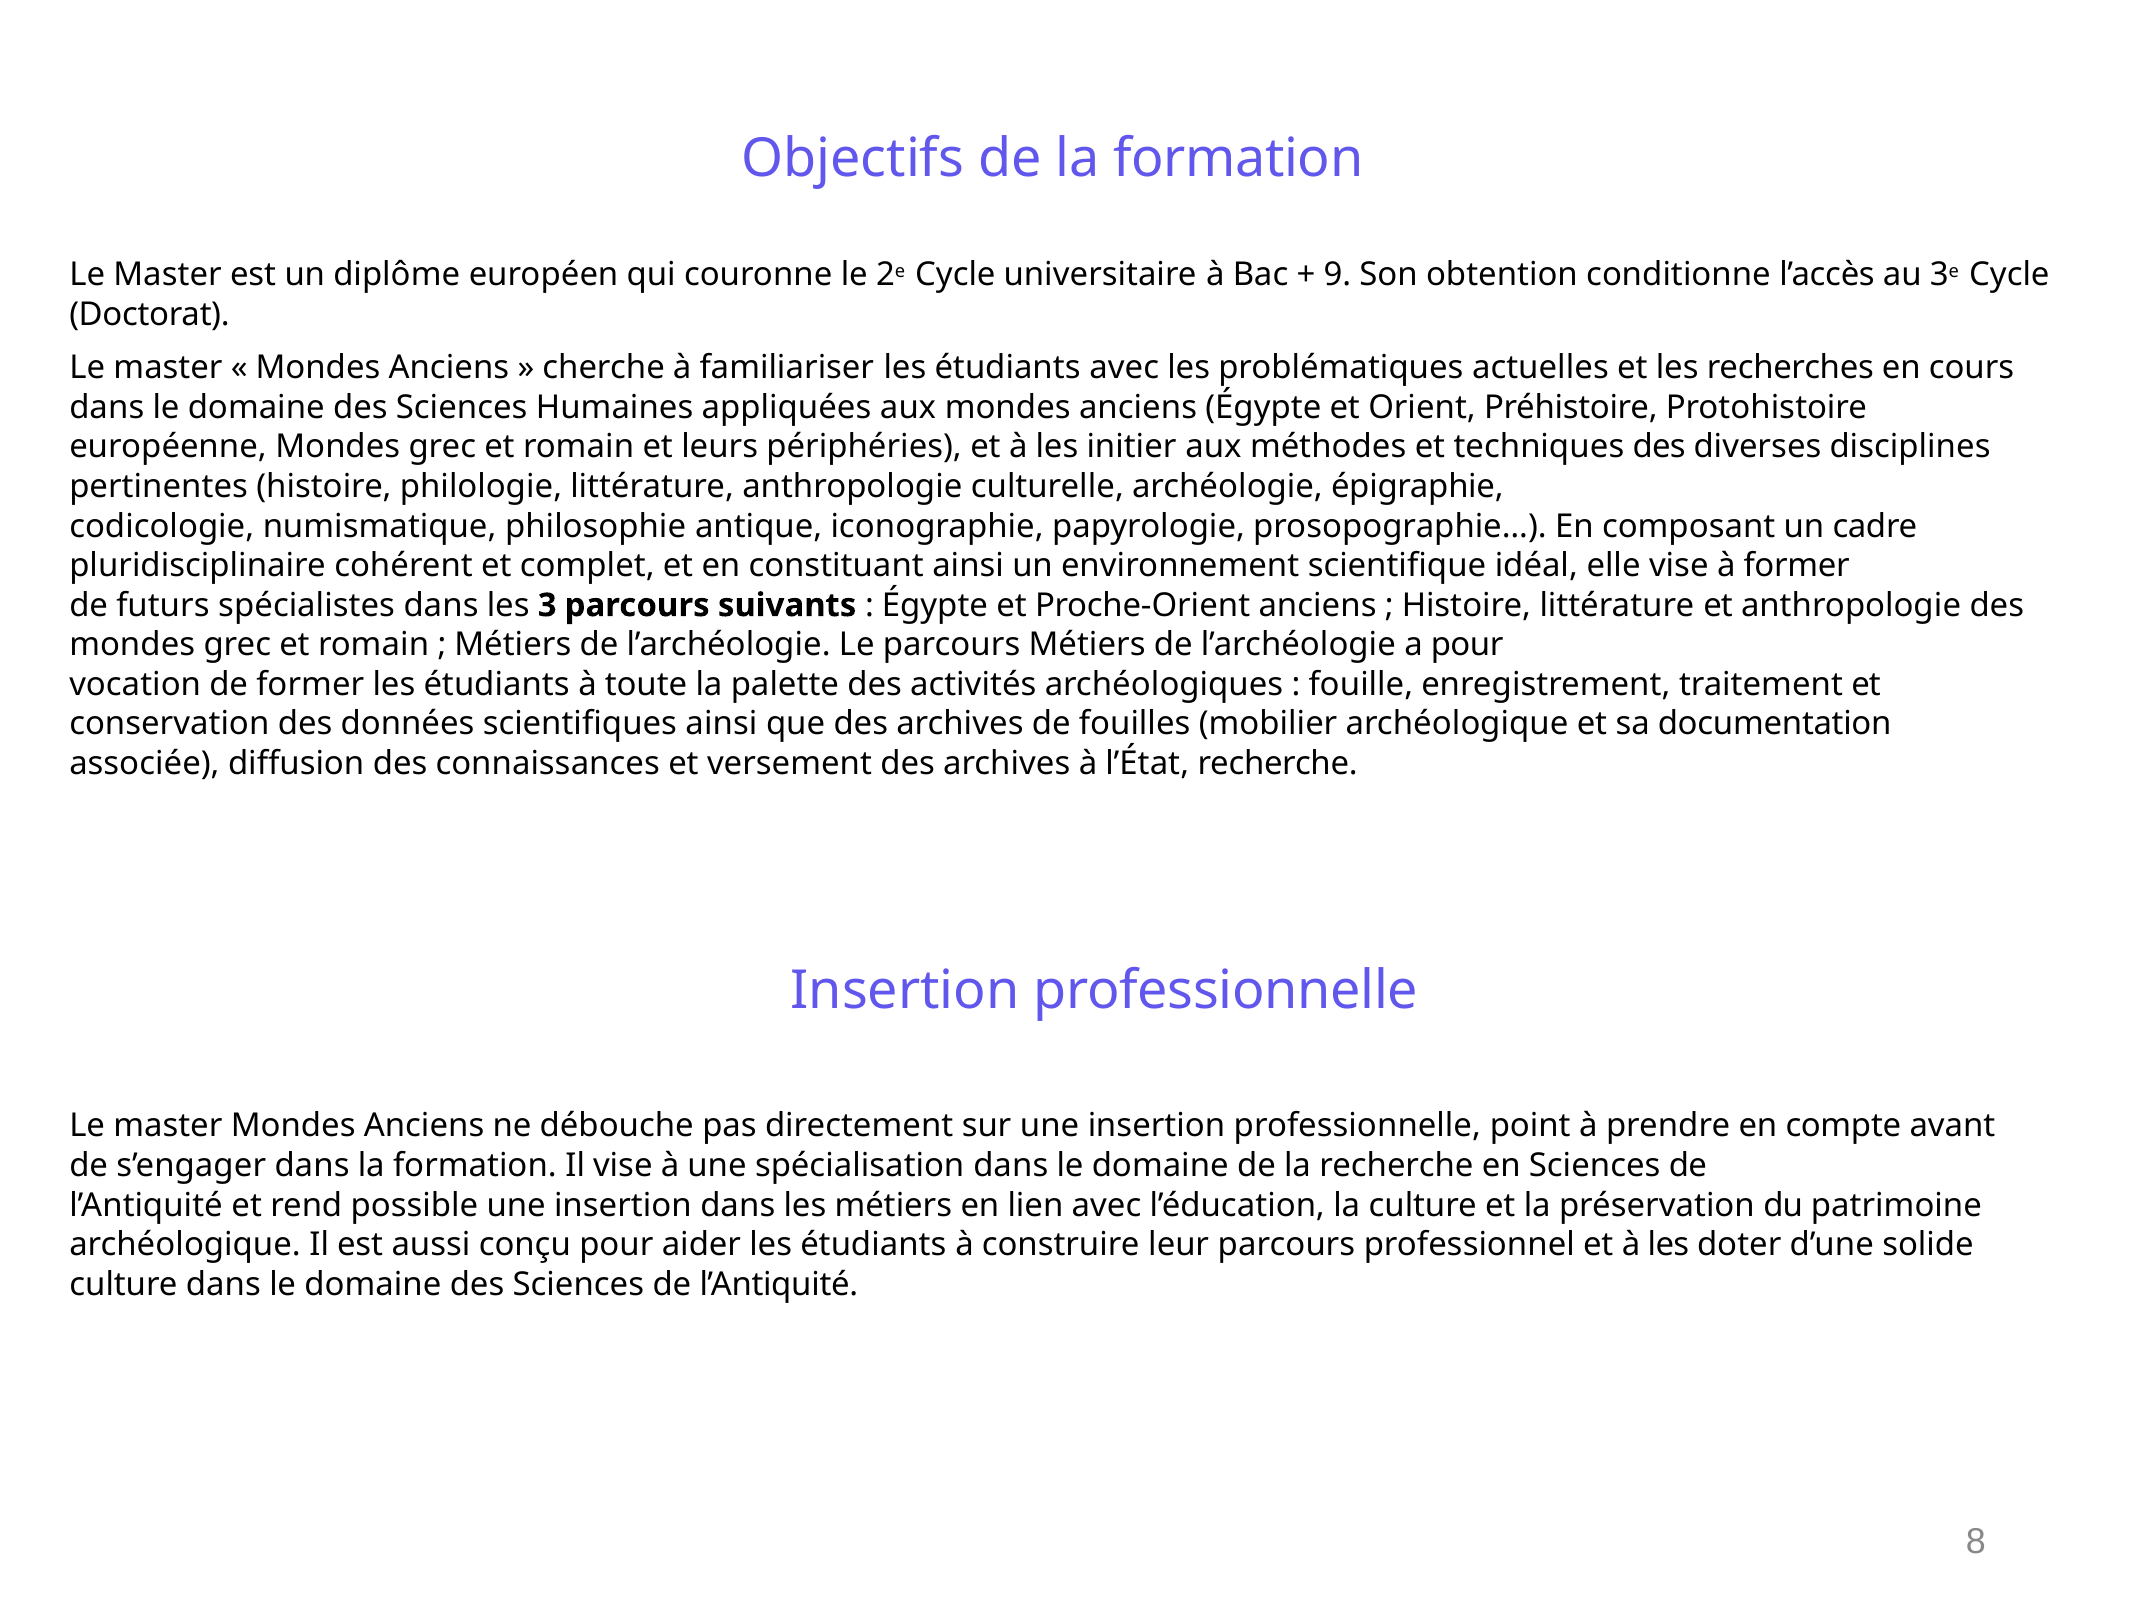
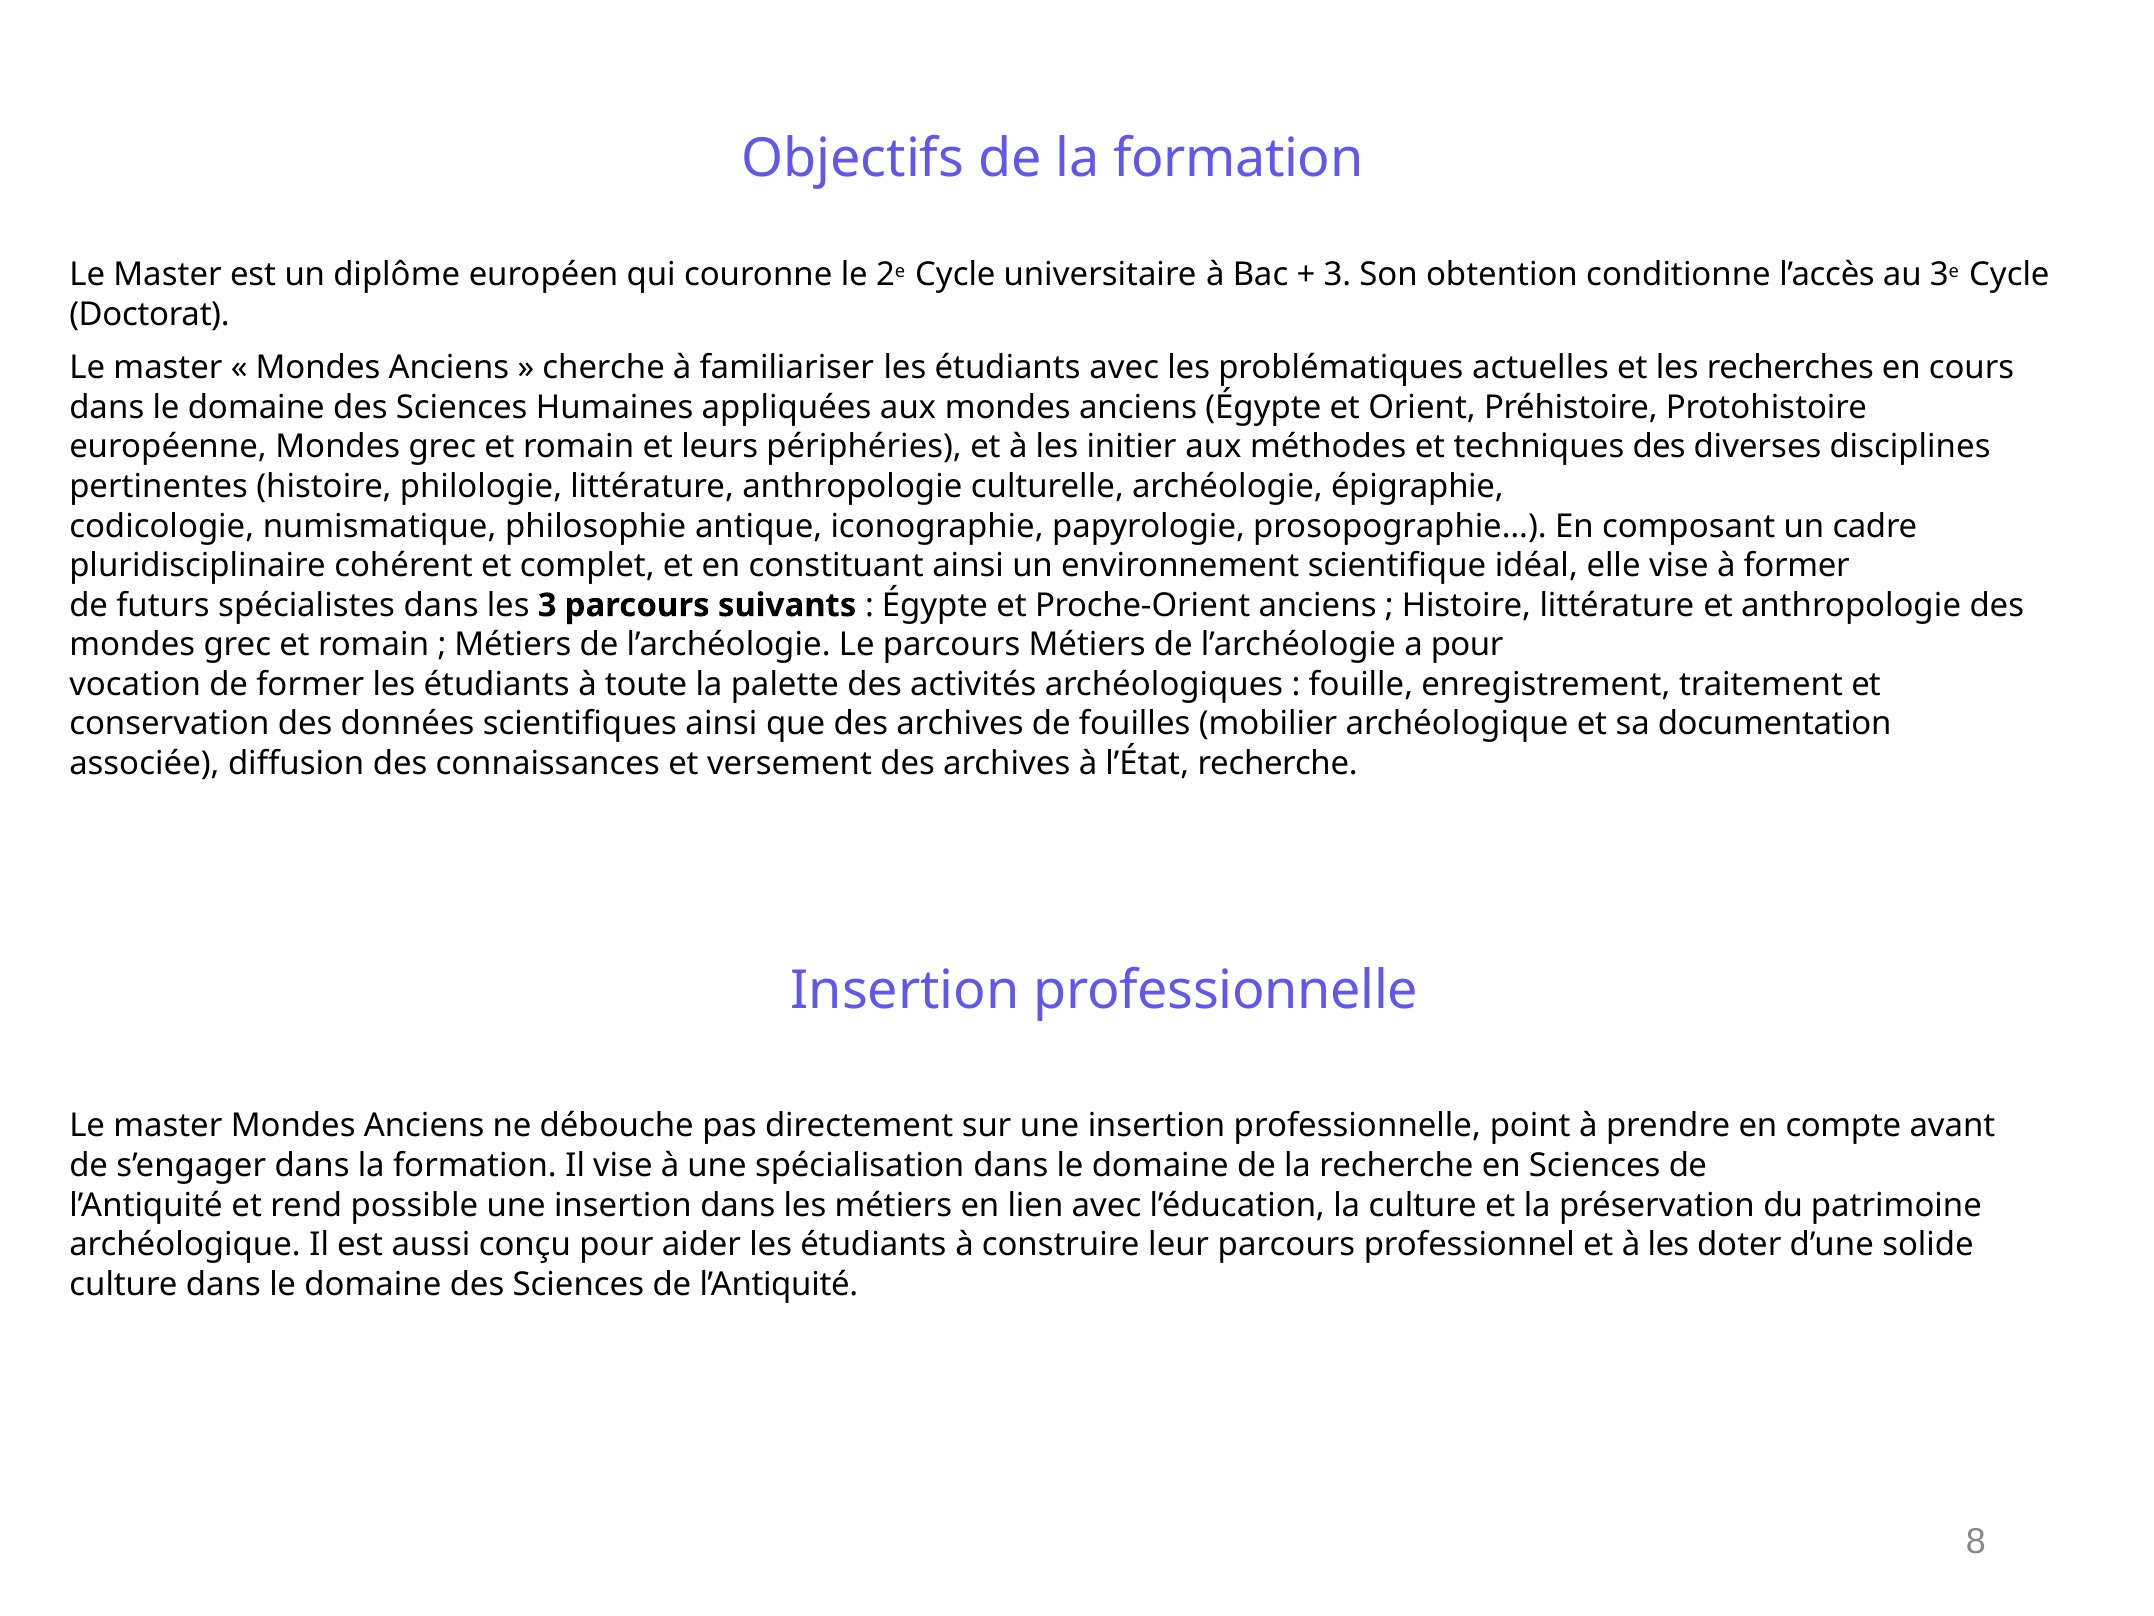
9: 9 -> 3 (1337, 275)
